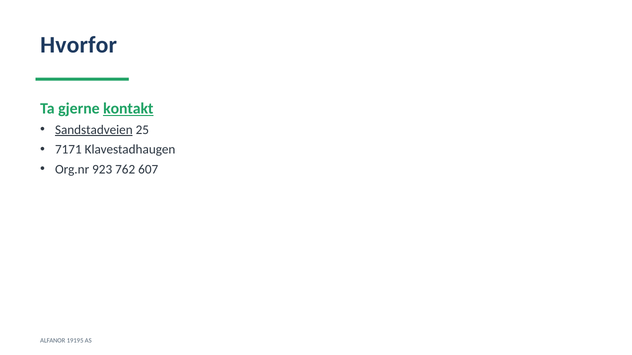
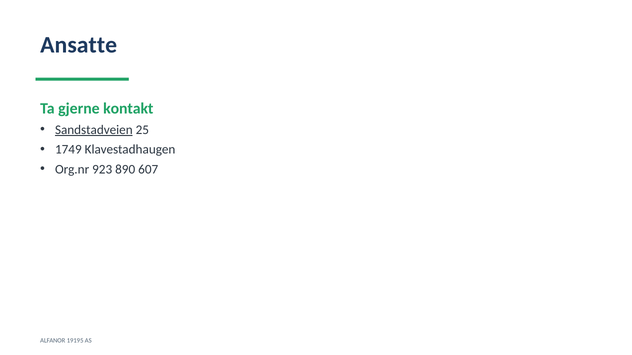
Hvorfor: Hvorfor -> Ansatte (79, 45)
kontakt underline: present -> none (128, 109)
7171: 7171 -> 1749 (68, 150)
762: 762 -> 890 (125, 169)
